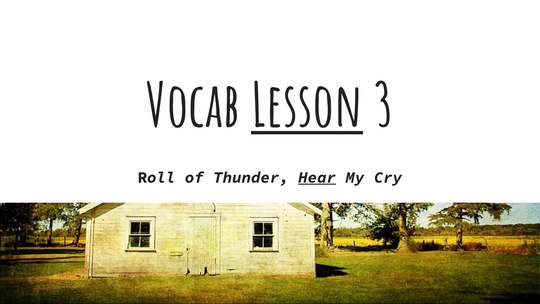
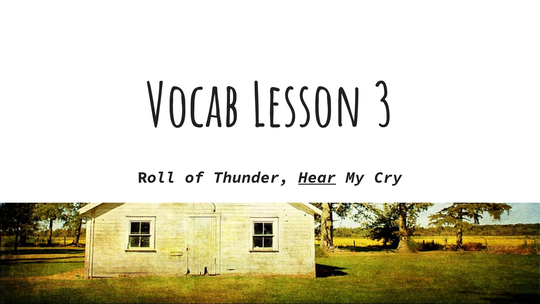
Lesson underline: present -> none (307, 107)
